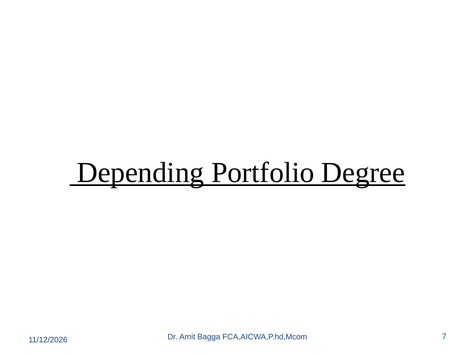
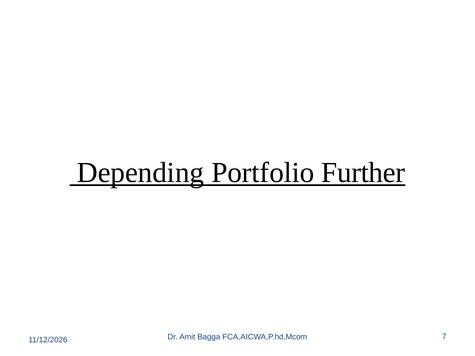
Degree: Degree -> Further (363, 173)
